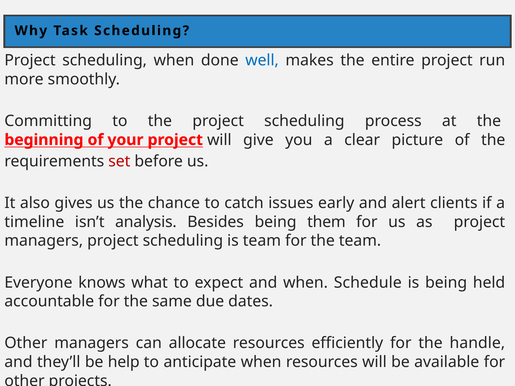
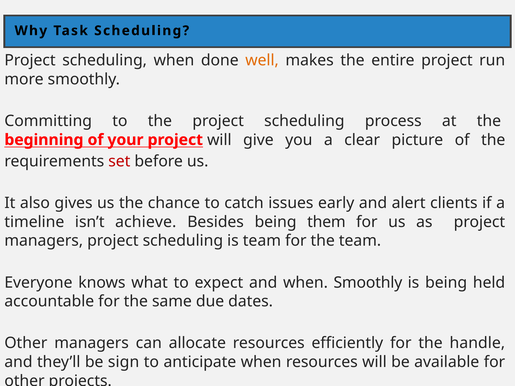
well colour: blue -> orange (262, 60)
analysis: analysis -> achieve (146, 222)
when Schedule: Schedule -> Smoothly (368, 283)
help: help -> sign (124, 362)
